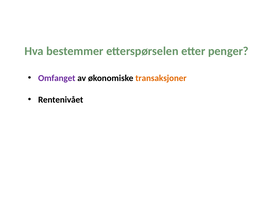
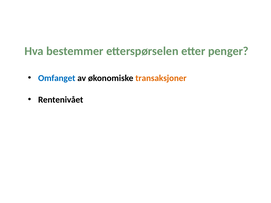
Omfanget colour: purple -> blue (57, 78)
